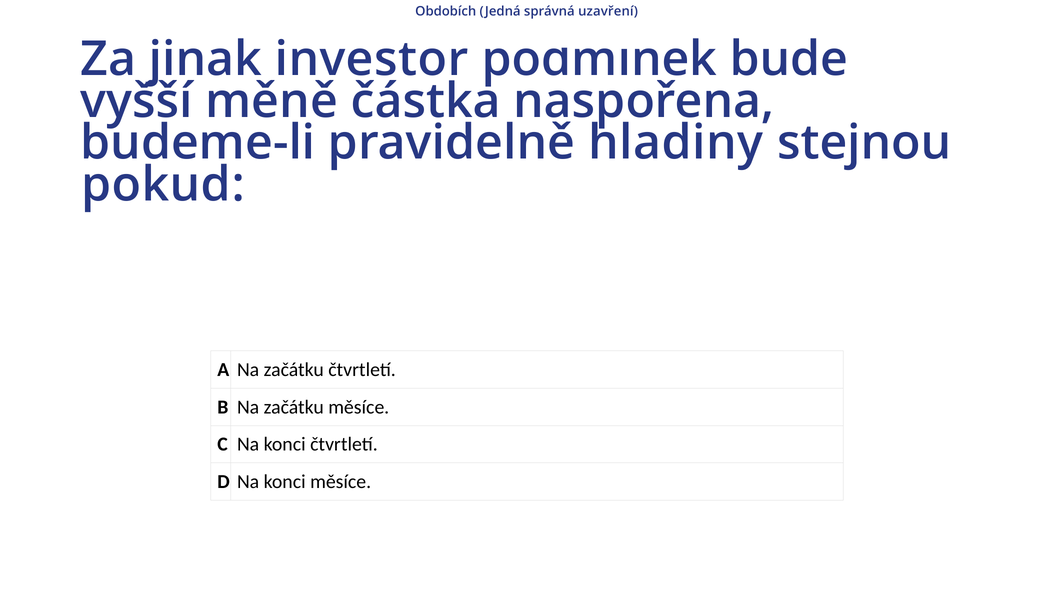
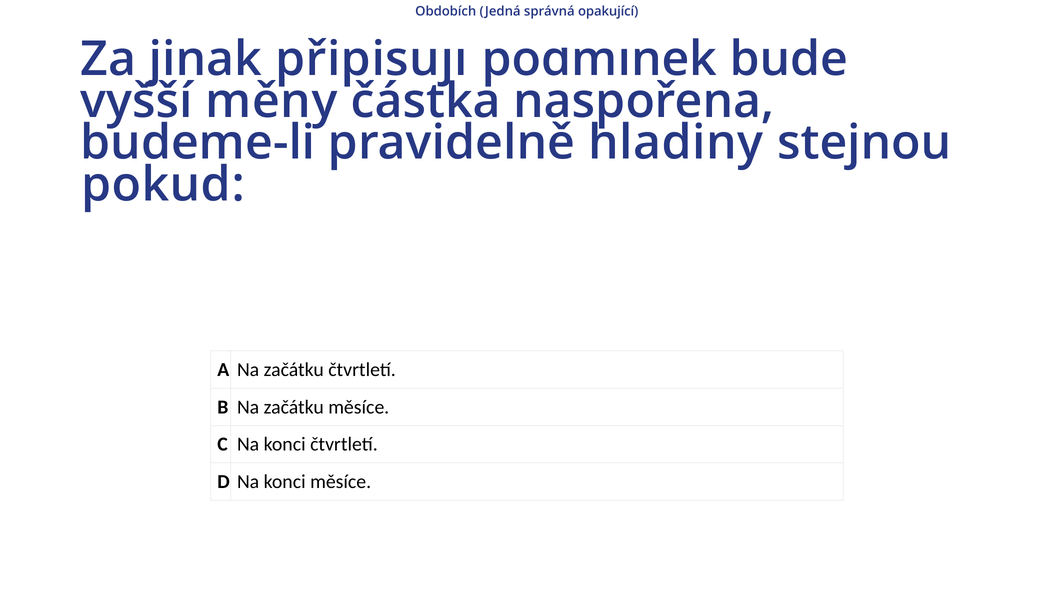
uzavření: uzavření -> opakující (608, 12)
investor: investor -> připisují (372, 59)
měně: měně -> měny (271, 101)
